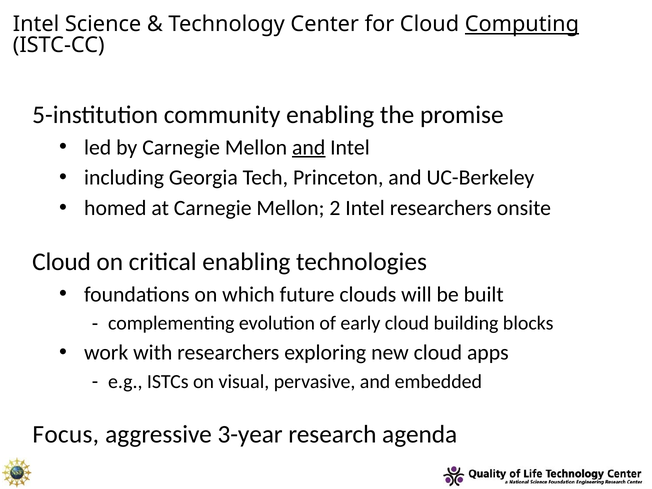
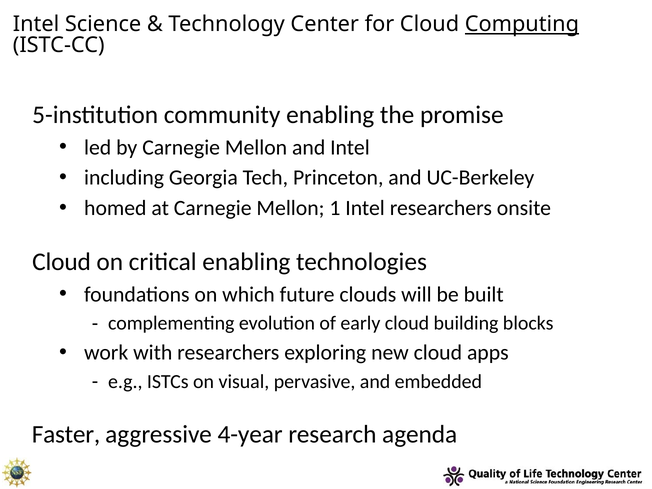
and underline: present -> none (309, 147)
2: 2 -> 1 (335, 208)
Focus: Focus -> Faster (66, 434)
3-year: 3-year -> 4-year (250, 434)
